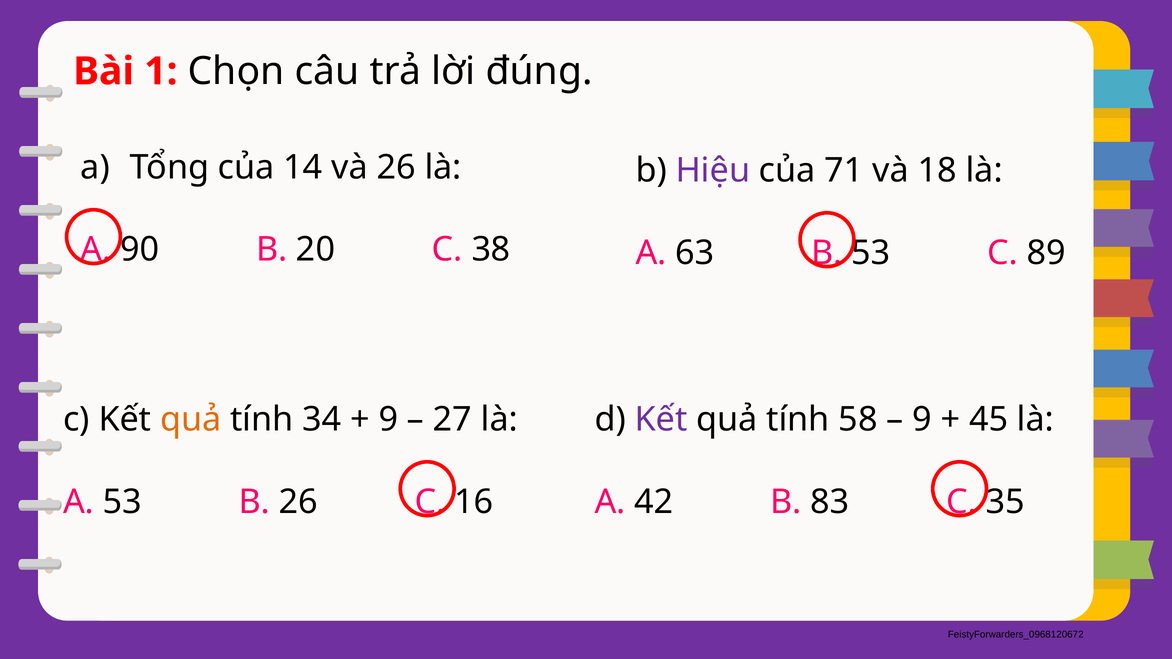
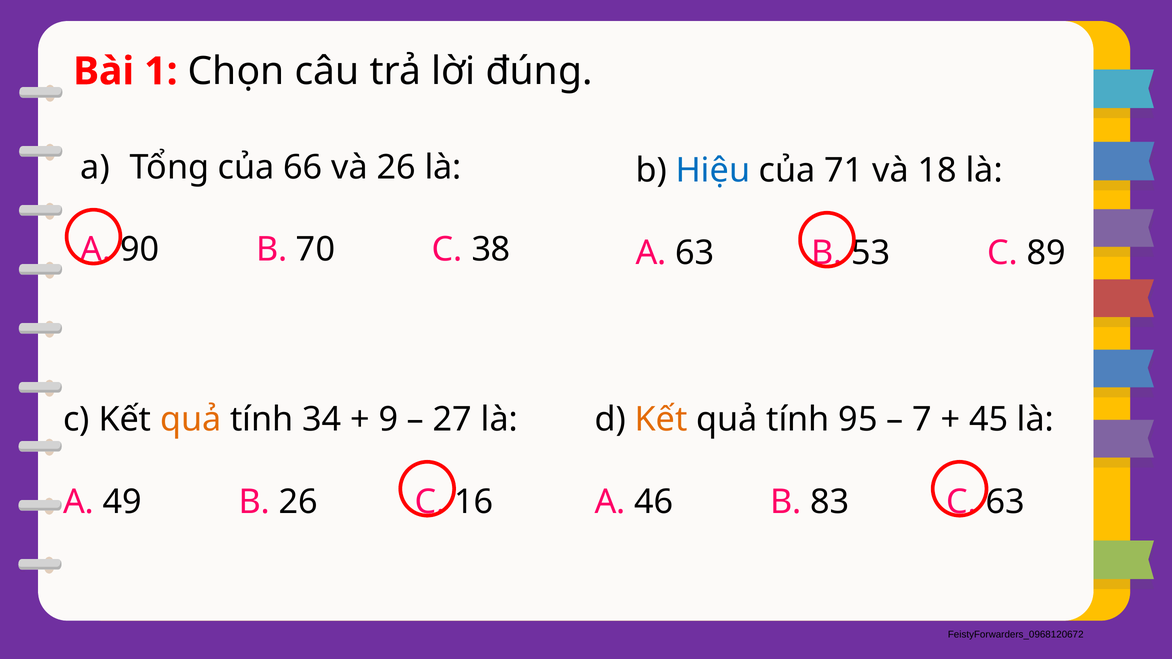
14: 14 -> 66 (303, 168)
Hiệu colour: purple -> blue (713, 171)
20: 20 -> 70 (316, 250)
Kết colour: purple -> orange (661, 420)
58: 58 -> 95 (858, 420)
9: 9 -> 7 (922, 420)
A 53: 53 -> 49 (122, 502)
42: 42 -> 46 (654, 502)
35: 35 -> 63 (1005, 502)
